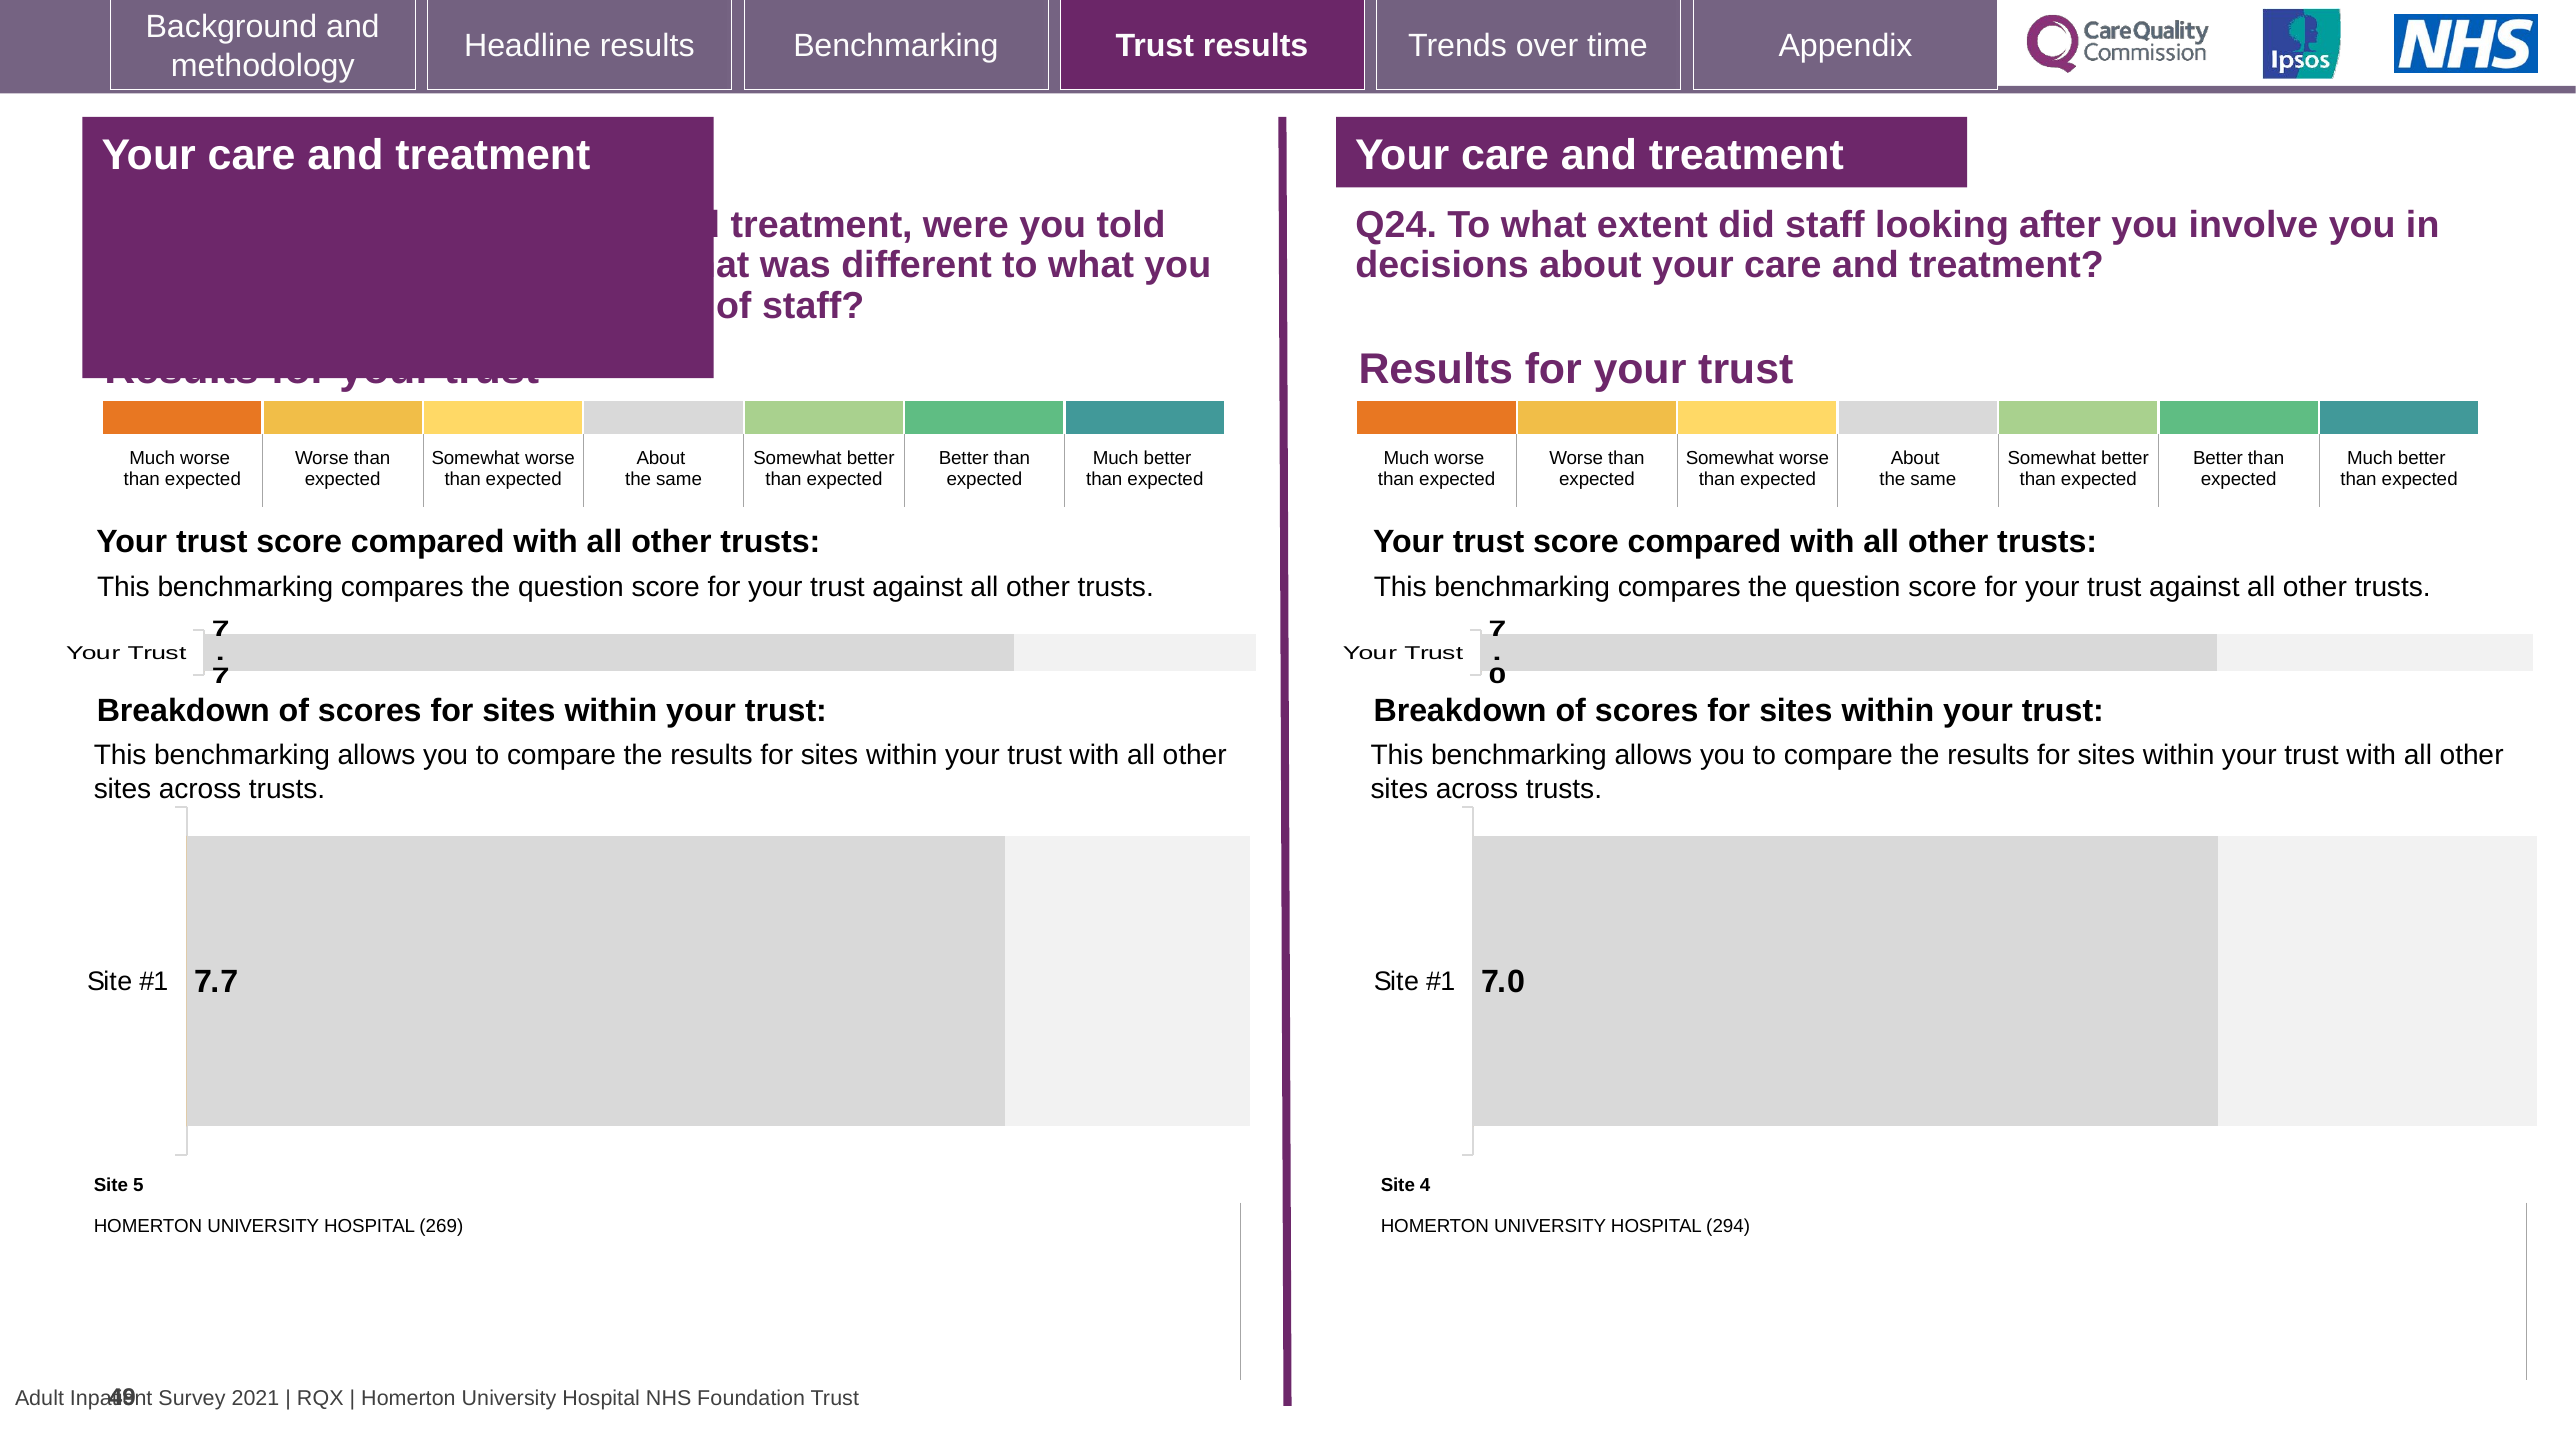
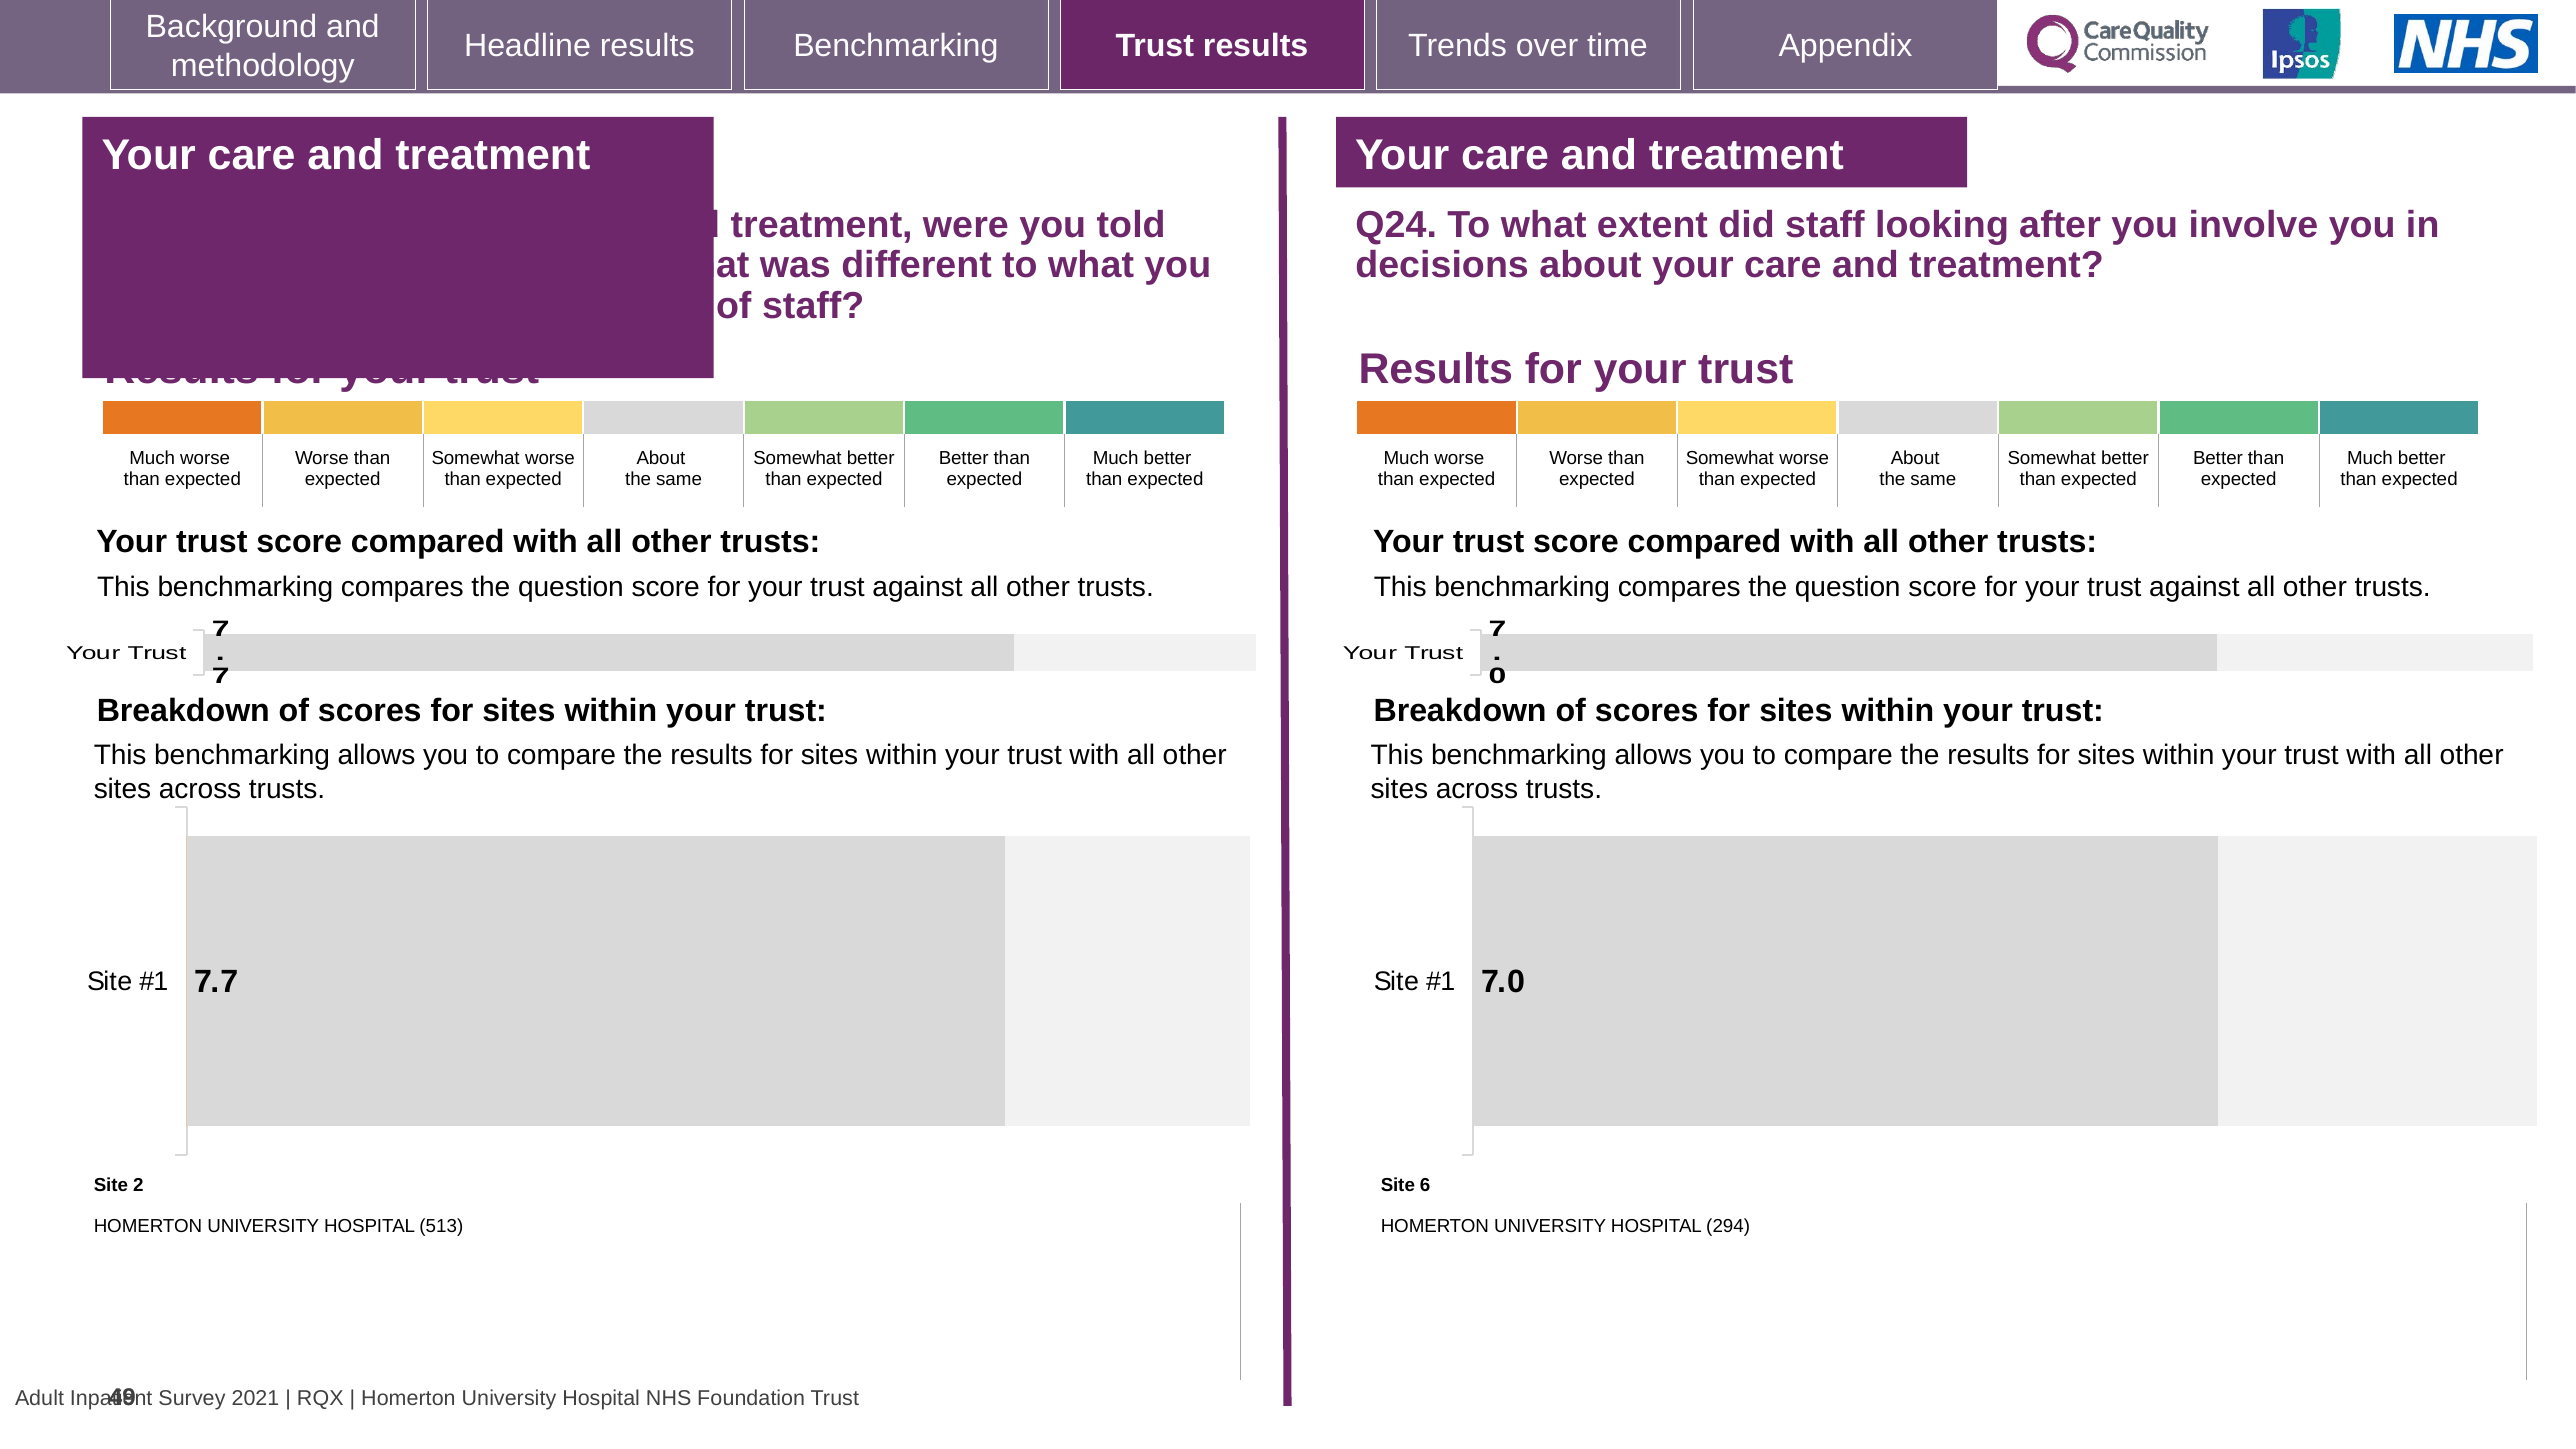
5: 5 -> 2 (138, 1185)
4: 4 -> 6 (1425, 1185)
269: 269 -> 513 (441, 1227)
